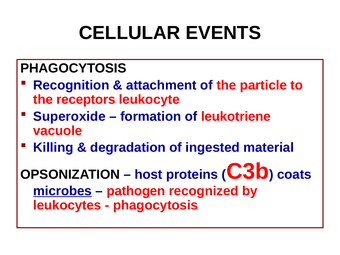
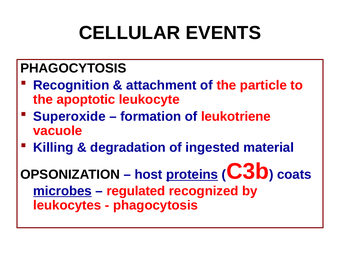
receptors: receptors -> apoptotic (86, 99)
proteins underline: none -> present (192, 175)
pathogen: pathogen -> regulated (136, 191)
